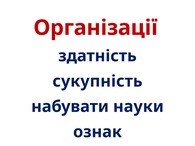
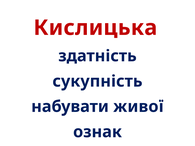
Організації: Організації -> Кислицька (95, 28)
науки: науки -> живої (138, 107)
